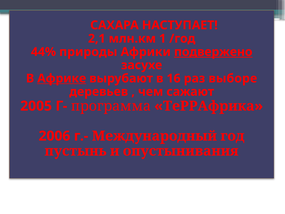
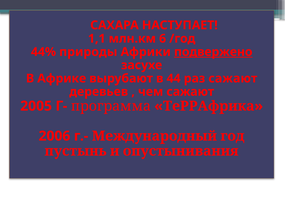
2,1: 2,1 -> 1,1 (97, 39)
1: 1 -> 6 (163, 39)
Африке underline: present -> none (62, 78)
16: 16 -> 44 (174, 78)
раз выборе: выборе -> сажают (233, 78)
